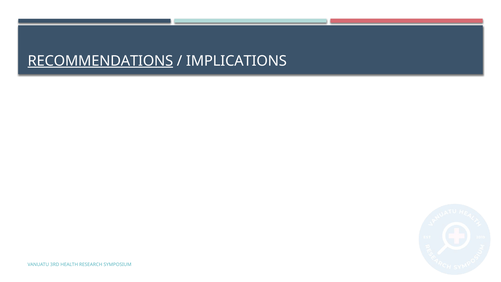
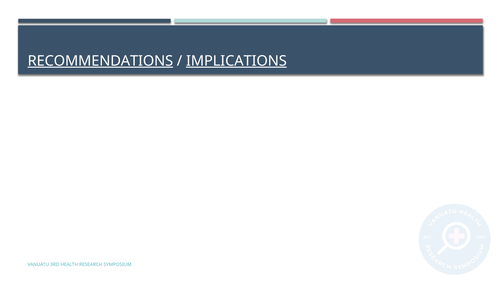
IMPLICATIONS underline: none -> present (236, 61)
